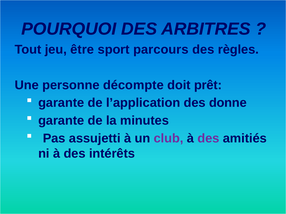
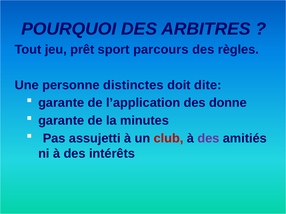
être: être -> prêt (82, 50)
décompte: décompte -> distinctes (133, 85)
prêt: prêt -> dite (208, 85)
club colour: purple -> red (169, 139)
